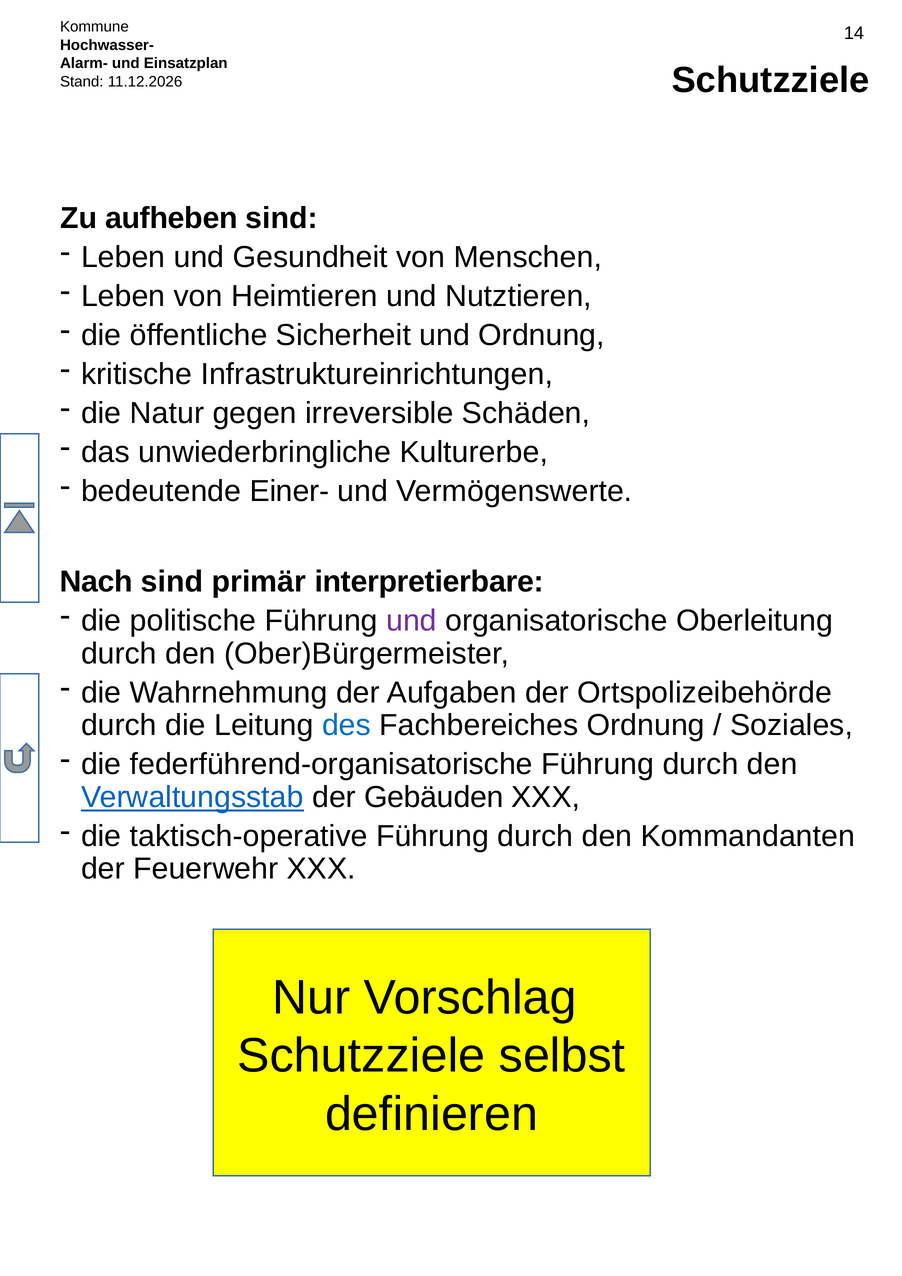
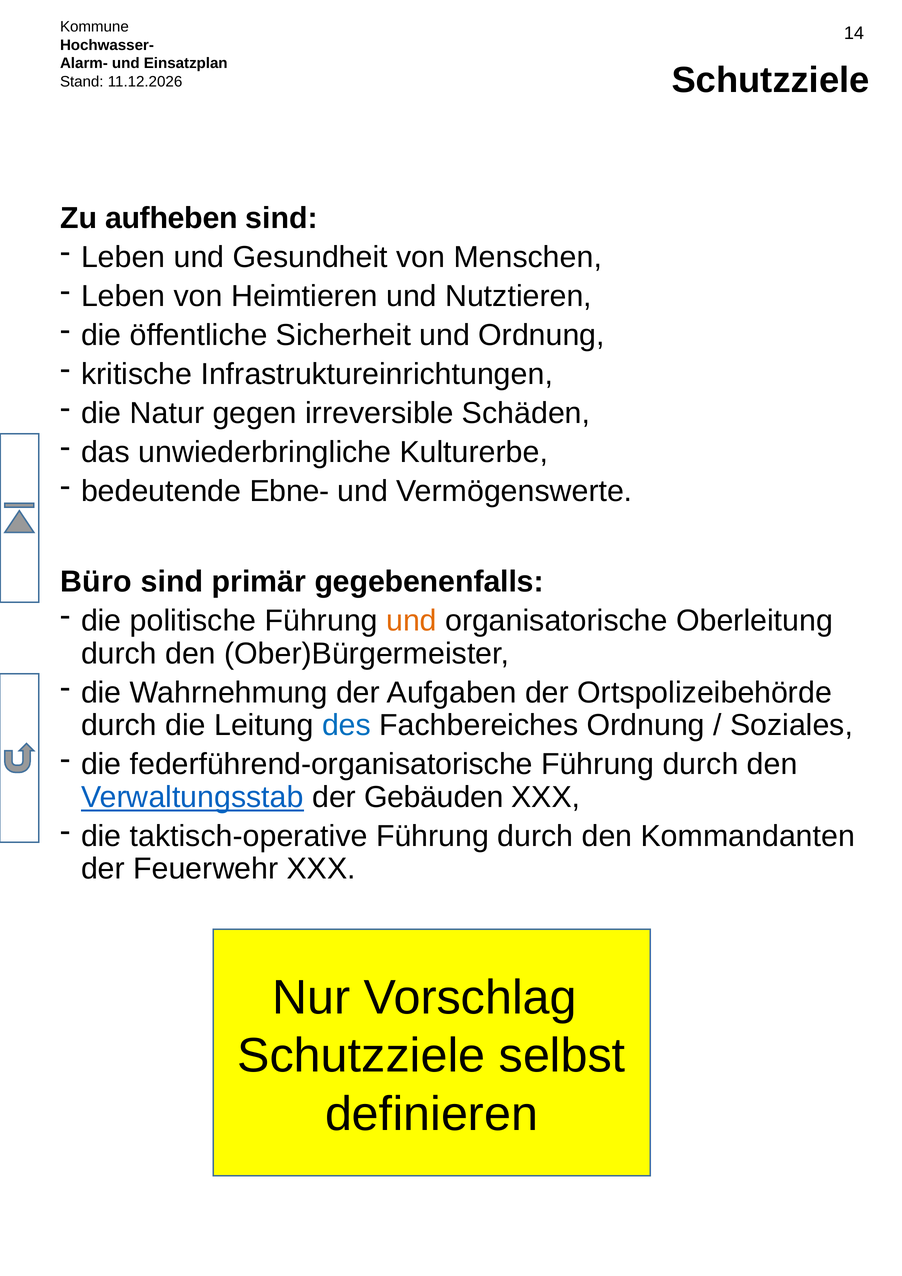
Einer-: Einer- -> Ebne- (289, 491)
Nach: Nach -> Büro (96, 582)
interpretierbare: interpretierbare -> gegebenenfalls (429, 582)
und colour: purple -> orange (411, 621)
